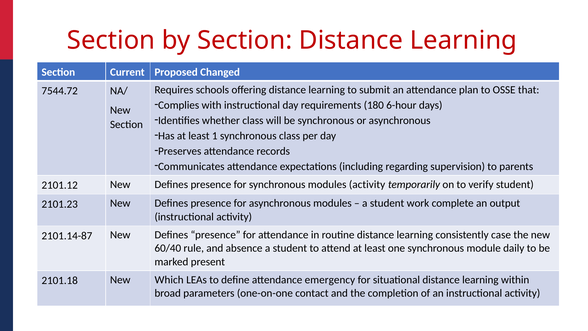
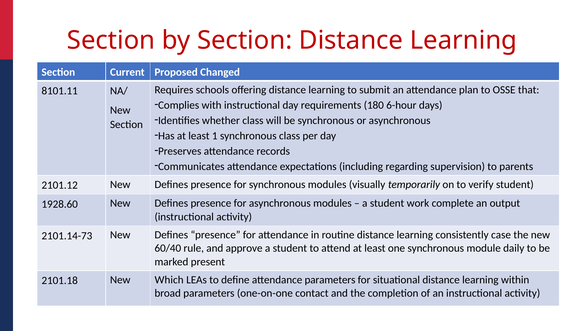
7544.72: 7544.72 -> 8101.11 (60, 91)
modules activity: activity -> visually (367, 184)
2101.23: 2101.23 -> 1928.60 (60, 204)
2101.14-87: 2101.14-87 -> 2101.14-73 (67, 236)
absence: absence -> approve (244, 248)
attendance emergency: emergency -> parameters (330, 279)
